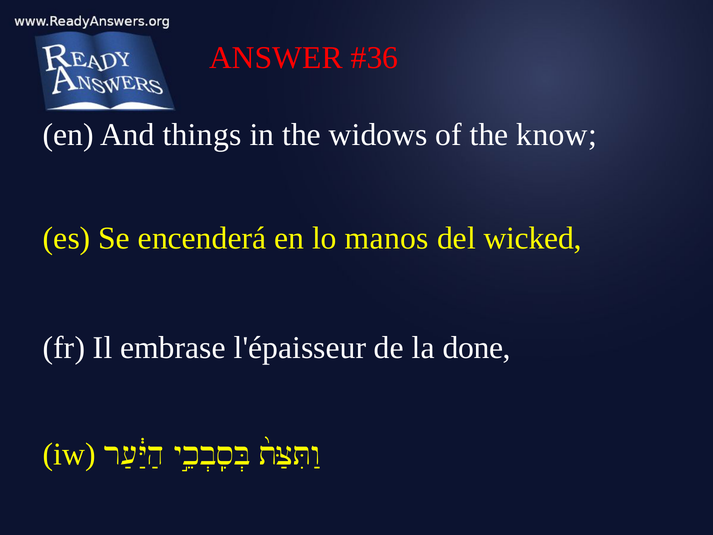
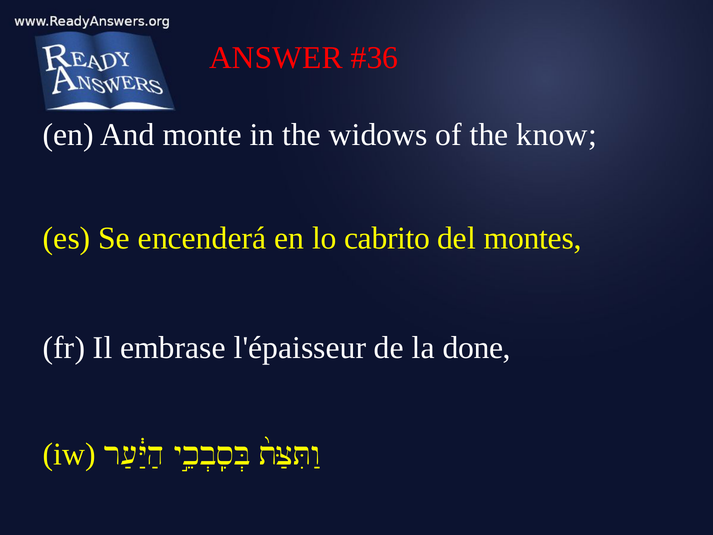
things: things -> monte (202, 135)
manos: manos -> cabrito (387, 238)
wicked: wicked -> montes (533, 238)
